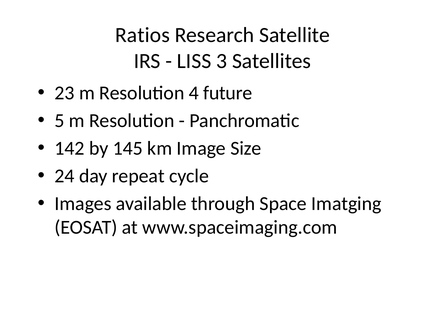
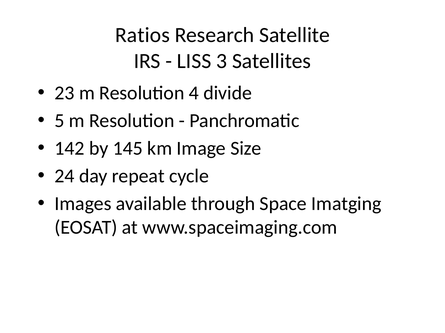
future: future -> divide (228, 93)
